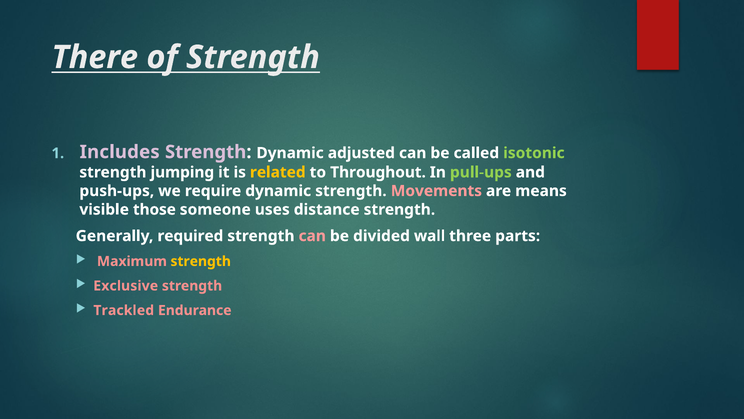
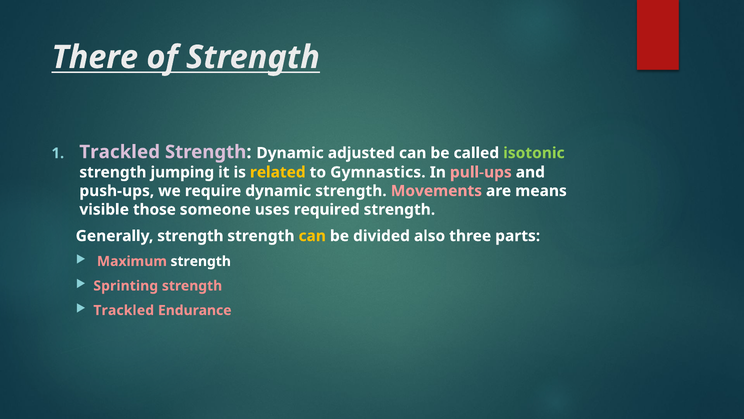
Includes: Includes -> Trackled (120, 152)
Throughout: Throughout -> Gymnastics (378, 172)
pull-ups colour: light green -> pink (481, 172)
distance: distance -> required (327, 209)
Generally required: required -> strength (190, 236)
can colour: pink -> yellow (312, 236)
wall: wall -> also (430, 236)
strength colour: yellow -> white (201, 261)
Exclusive: Exclusive -> Sprinting (126, 286)
